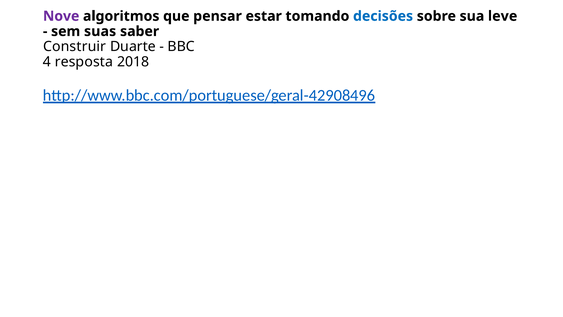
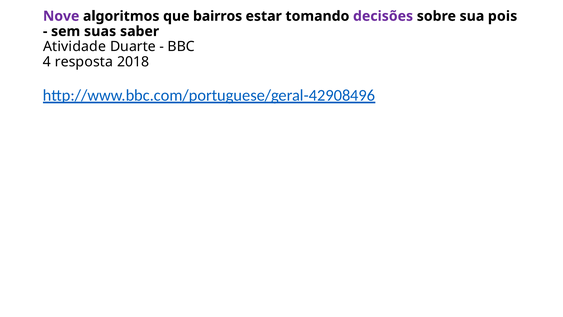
pensar: pensar -> bairros (218, 16)
decisões colour: blue -> purple (383, 16)
leve: leve -> pois (503, 16)
Construir: Construir -> Atividade (75, 47)
